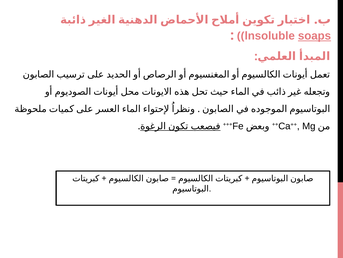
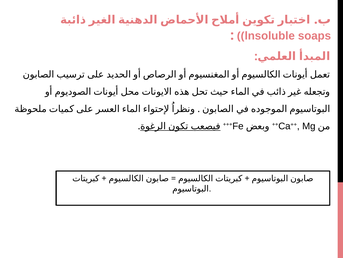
soaps underline: present -> none (314, 36)
